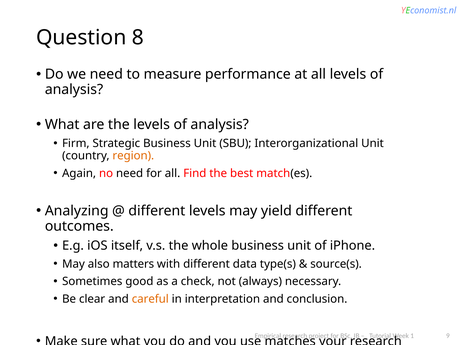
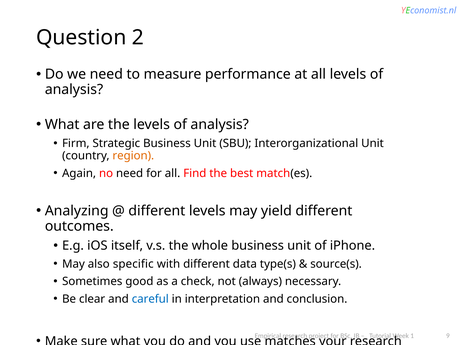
8: 8 -> 2 (138, 38)
matters: matters -> specific (133, 264)
careful colour: orange -> blue (150, 299)
